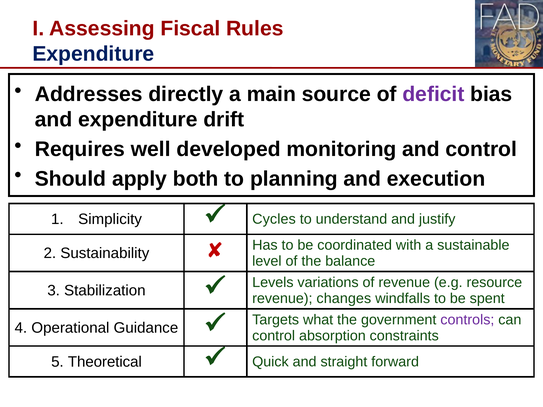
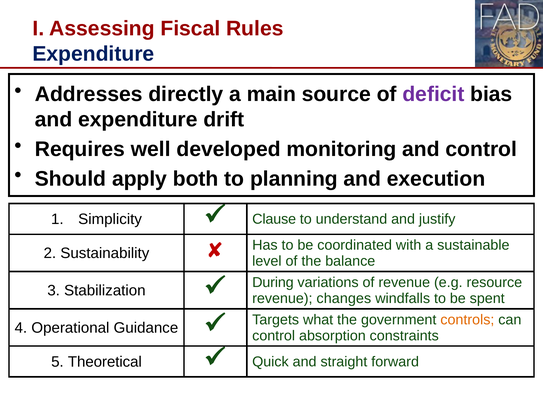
Cycles: Cycles -> Clause (274, 219)
Levels: Levels -> During (273, 283)
controls colour: purple -> orange (467, 320)
